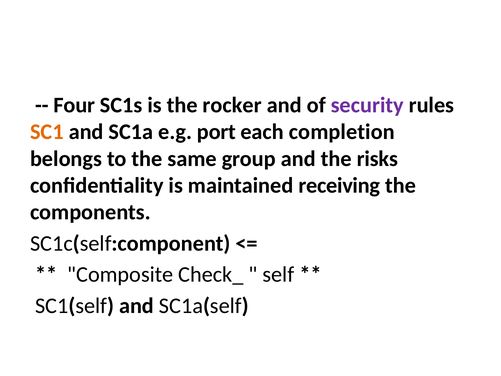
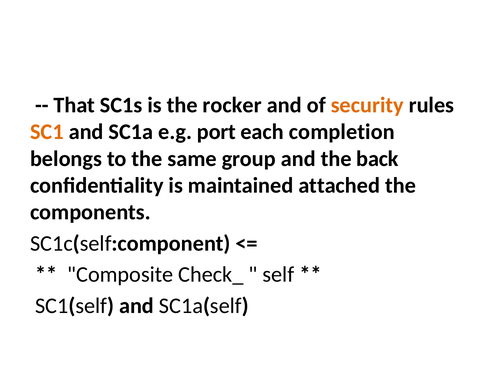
Four: Four -> That (74, 105)
security colour: purple -> orange (367, 105)
risks: risks -> back (377, 159)
receiving: receiving -> attached (339, 185)
